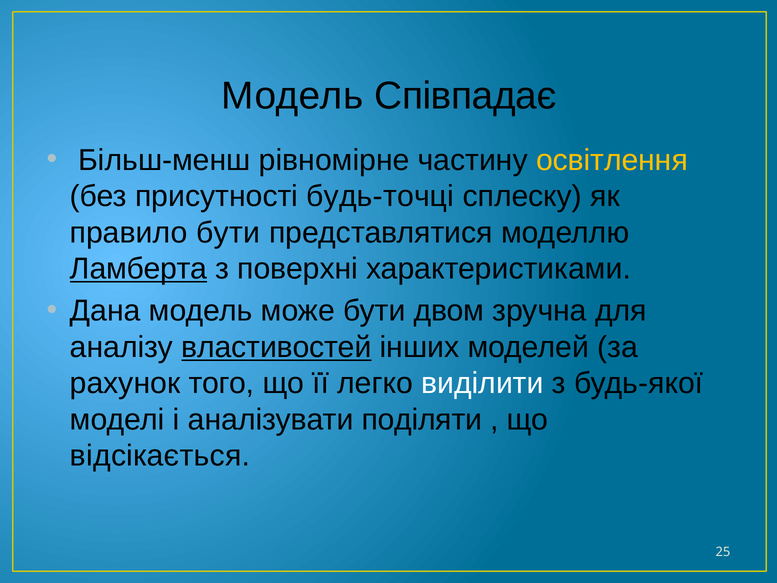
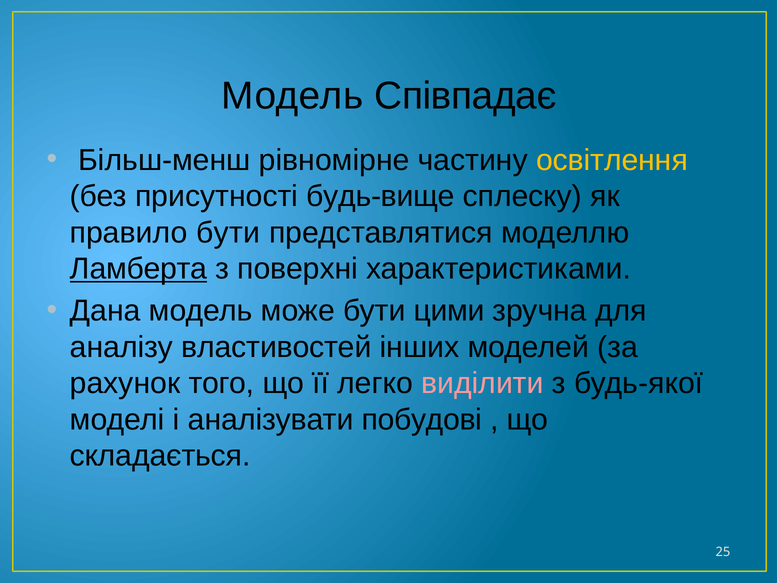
будь-точці: будь-точці -> будь-вище (381, 196)
двом: двом -> цими (449, 311)
властивостей underline: present -> none (276, 347)
виділити colour: white -> pink (482, 383)
поділяти: поділяти -> побудові (422, 419)
відсікається: відсікається -> складається (160, 456)
